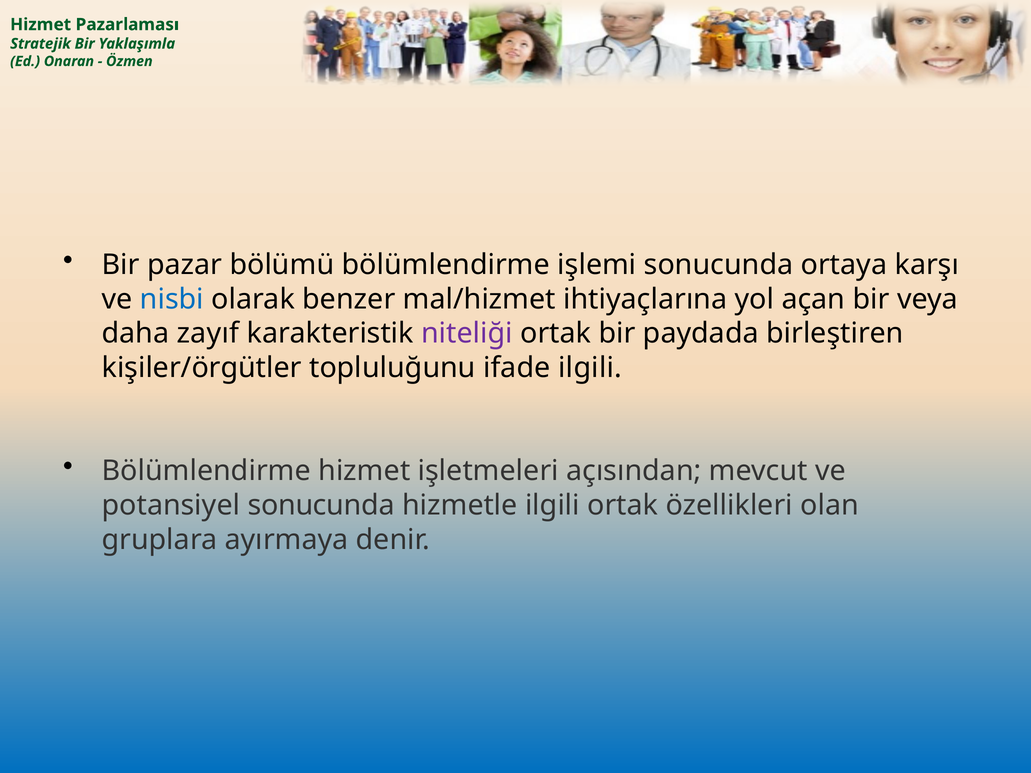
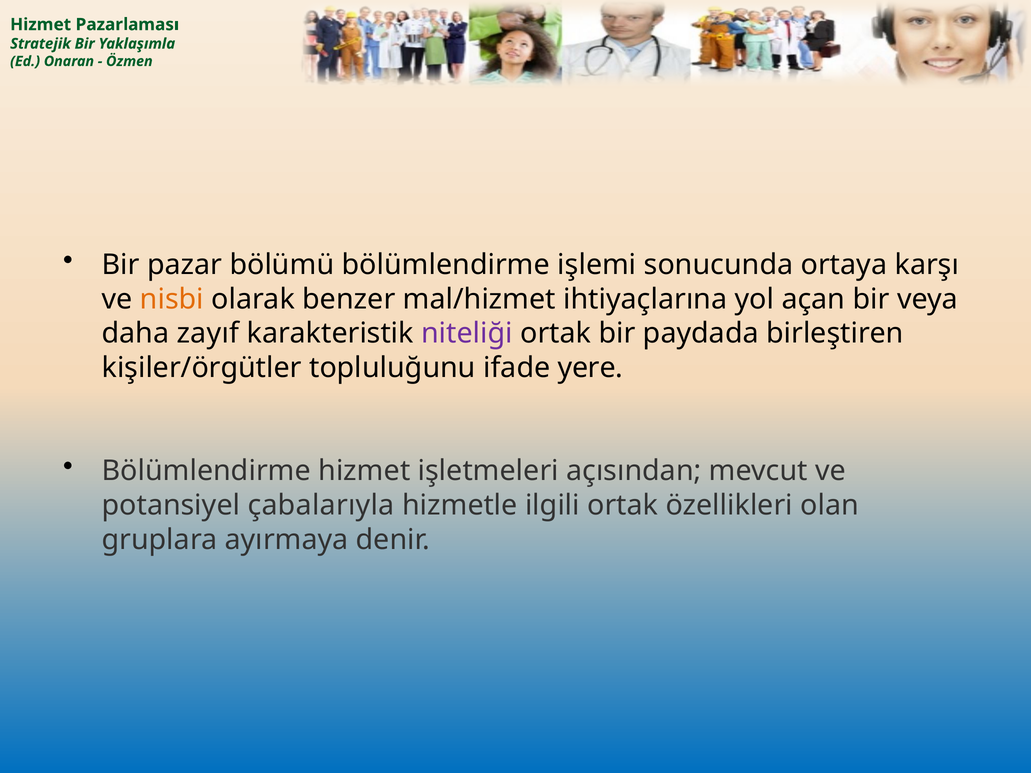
nisbi colour: blue -> orange (172, 299)
ifade ilgili: ilgili -> yere (590, 368)
potansiyel sonucunda: sonucunda -> çabalarıyla (321, 506)
